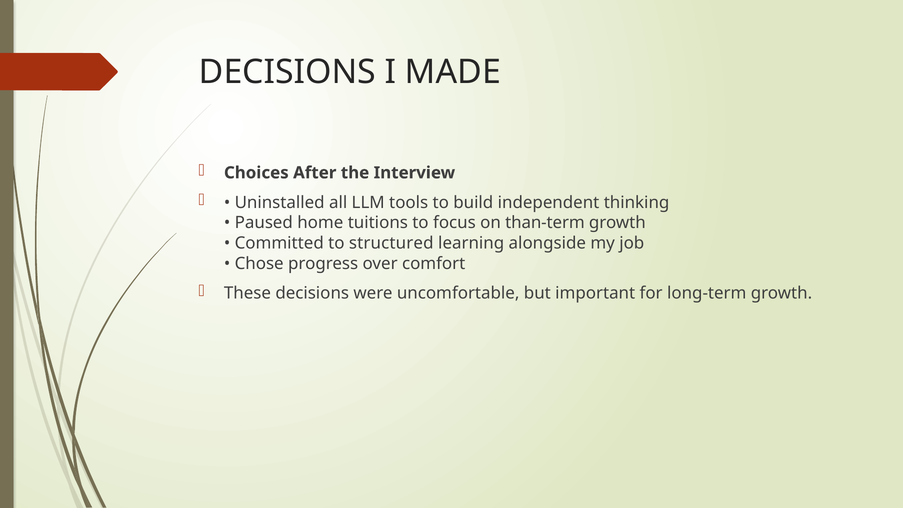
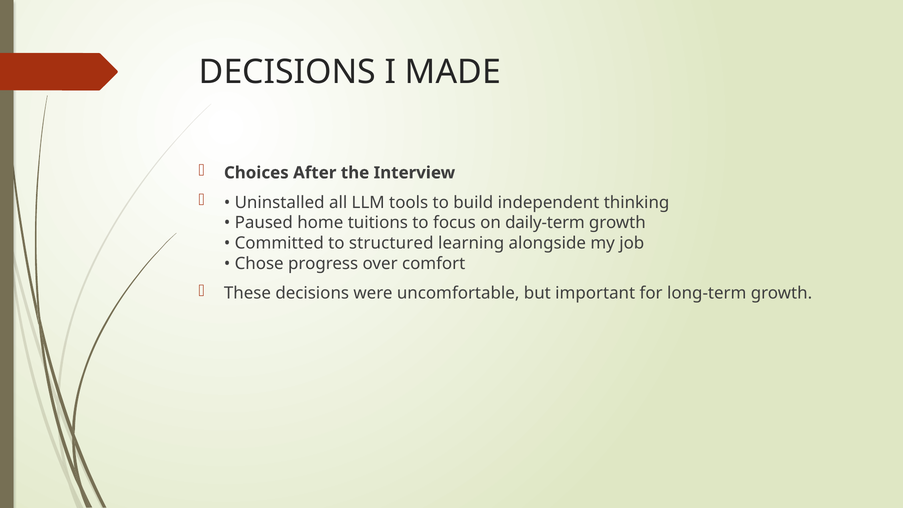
than-term: than-term -> daily-term (545, 223)
